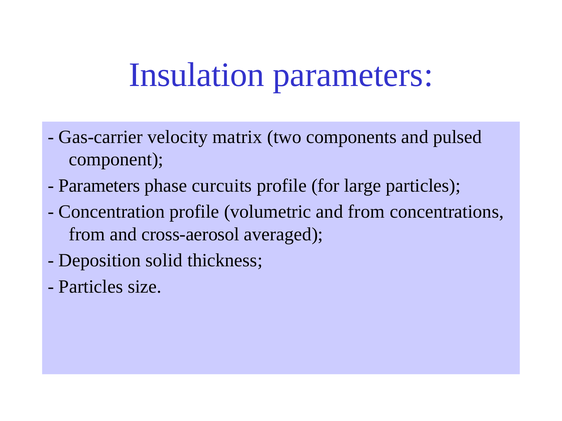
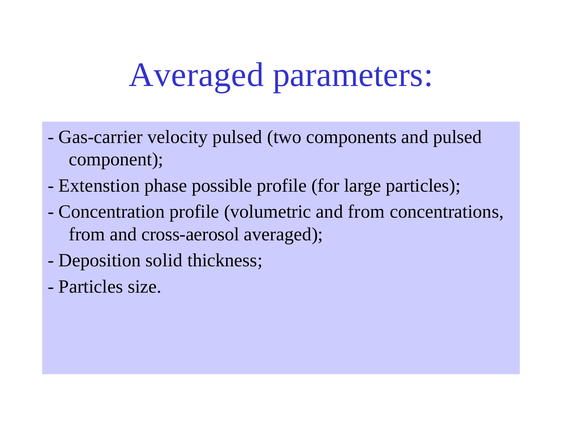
Insulation: Insulation -> Averaged (196, 75)
velocity matrix: matrix -> pulsed (237, 137)
Parameters: Parameters -> Extenstion (99, 186)
curcuits: curcuits -> possible (222, 186)
